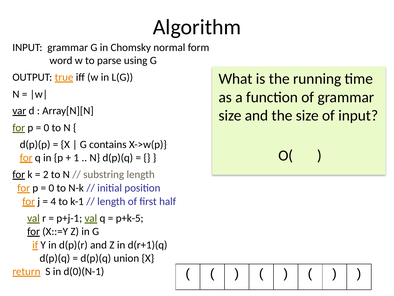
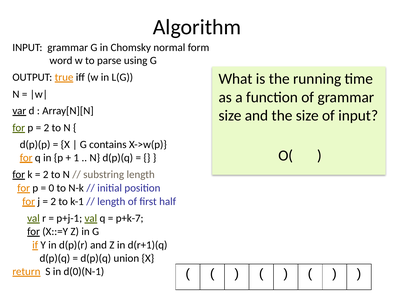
0: 0 -> 2 (46, 128)
4: 4 -> 2 (53, 201)
p+k-5: p+k-5 -> p+k-7 (130, 218)
